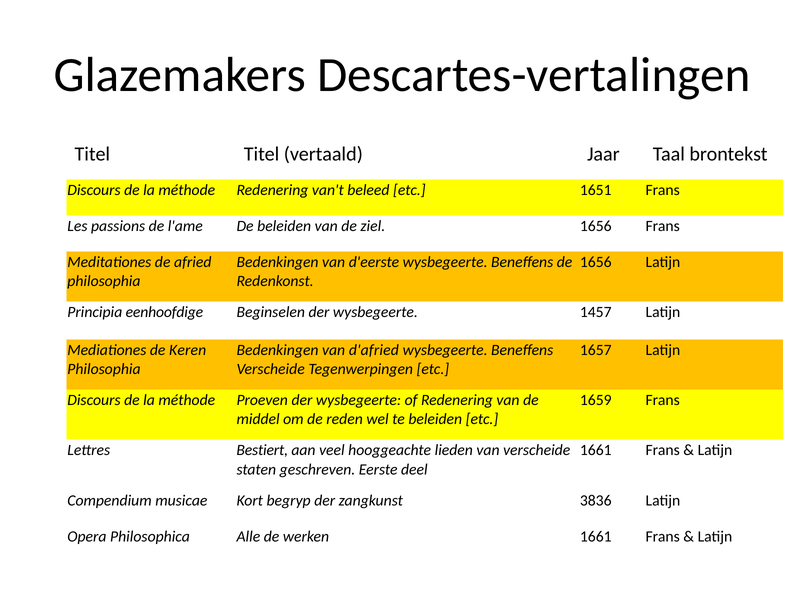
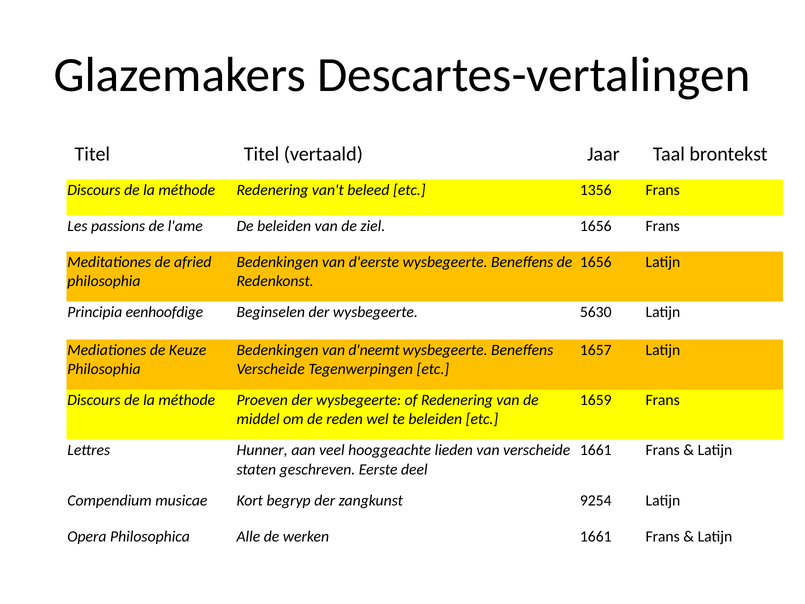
1651: 1651 -> 1356 (596, 190)
1457: 1457 -> 5630 (596, 312)
Keren: Keren -> Keuze (188, 350)
d'afried: d'afried -> d'neemt (374, 350)
Bestiert: Bestiert -> Hunner (262, 450)
3836: 3836 -> 9254 (596, 500)
